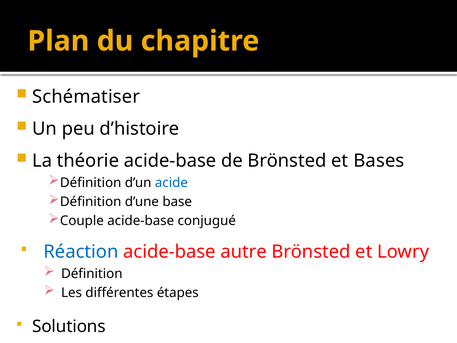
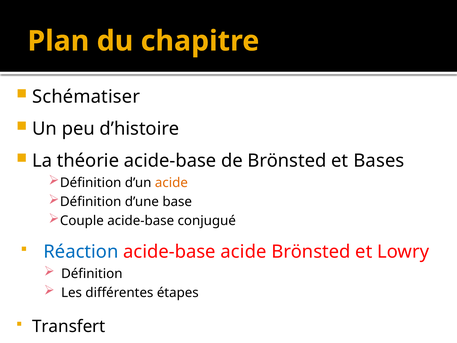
acide colour: blue -> orange (171, 183)
acide-base autre: autre -> acide (244, 252)
Solutions: Solutions -> Transfert (69, 326)
